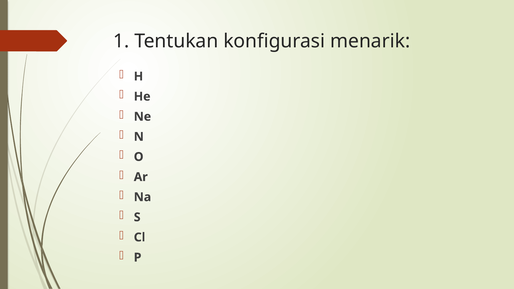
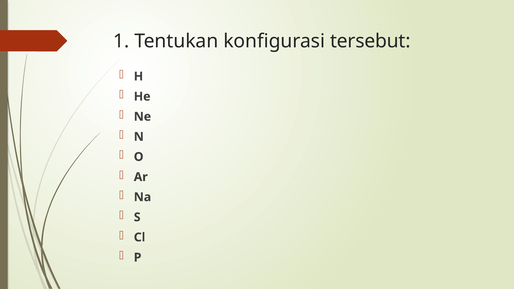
menarik: menarik -> tersebut (370, 41)
